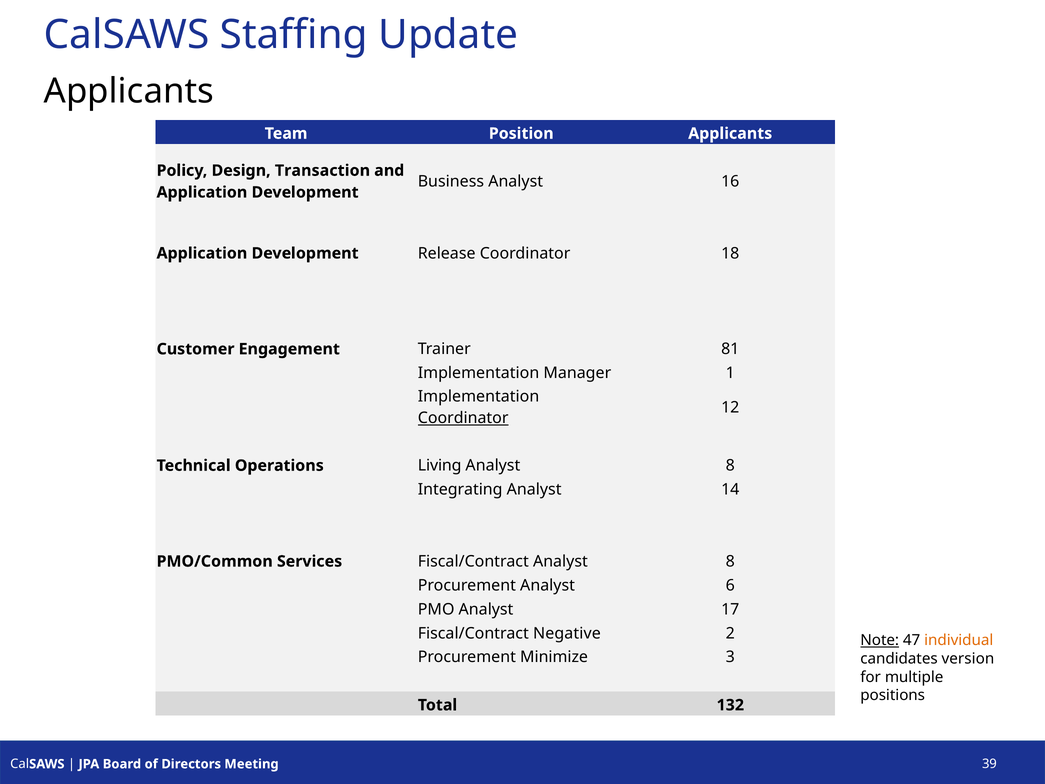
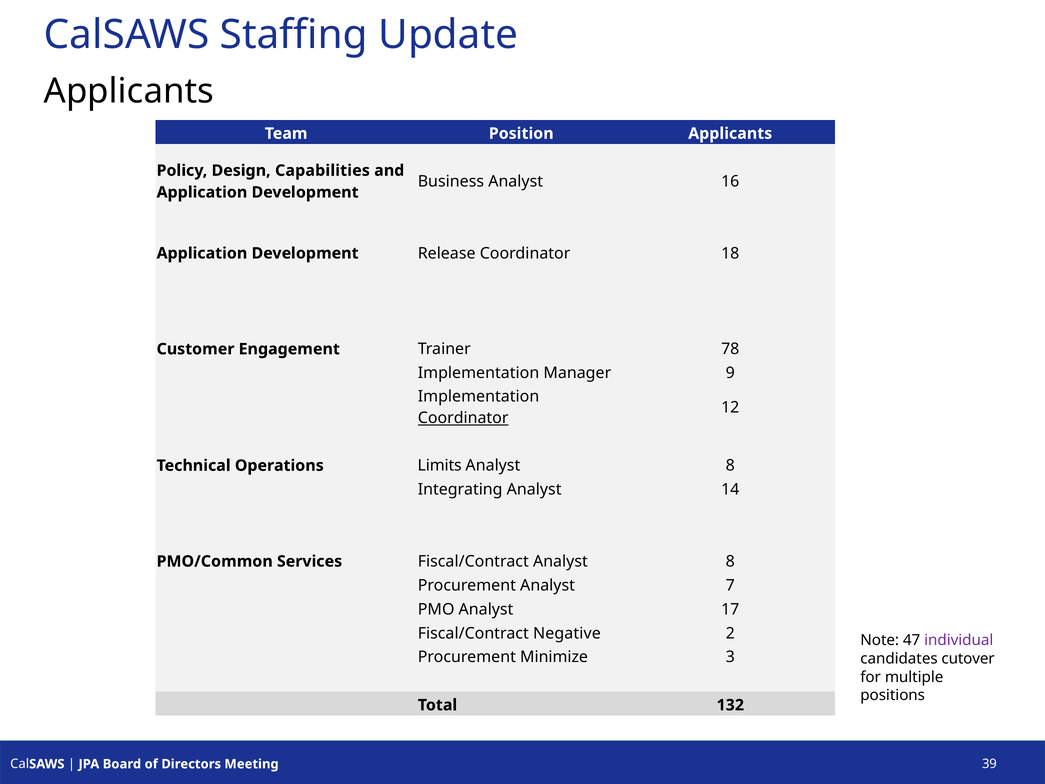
Transaction: Transaction -> Capabilities (322, 170)
81: 81 -> 78 (730, 349)
1: 1 -> 9 (730, 373)
Living: Living -> Limits (440, 465)
6: 6 -> 7 (730, 585)
Note underline: present -> none (880, 640)
individual colour: orange -> purple (959, 640)
version: version -> cutover (968, 659)
